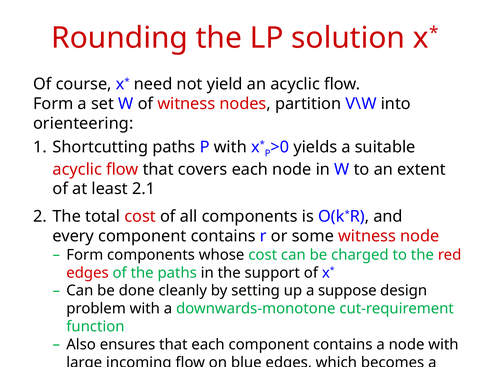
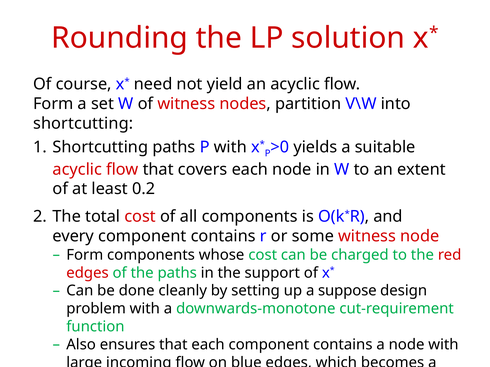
orienteering: orienteering -> shortcutting (83, 124)
2.1: 2.1 -> 0.2 (144, 189)
